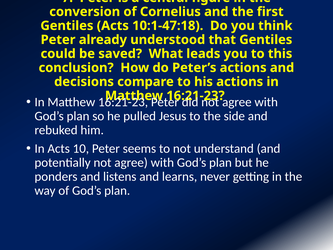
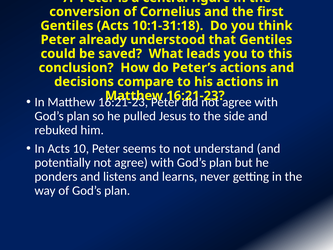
10:1-47:18: 10:1-47:18 -> 10:1-31:18 (168, 26)
